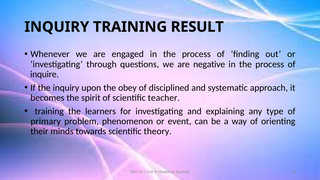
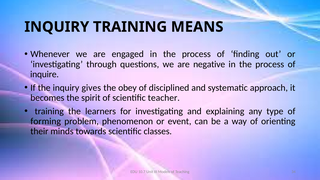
RESULT: RESULT -> MEANS (197, 27)
upon: upon -> gives (91, 88)
primary: primary -> forming (46, 121)
theory: theory -> classes (158, 131)
